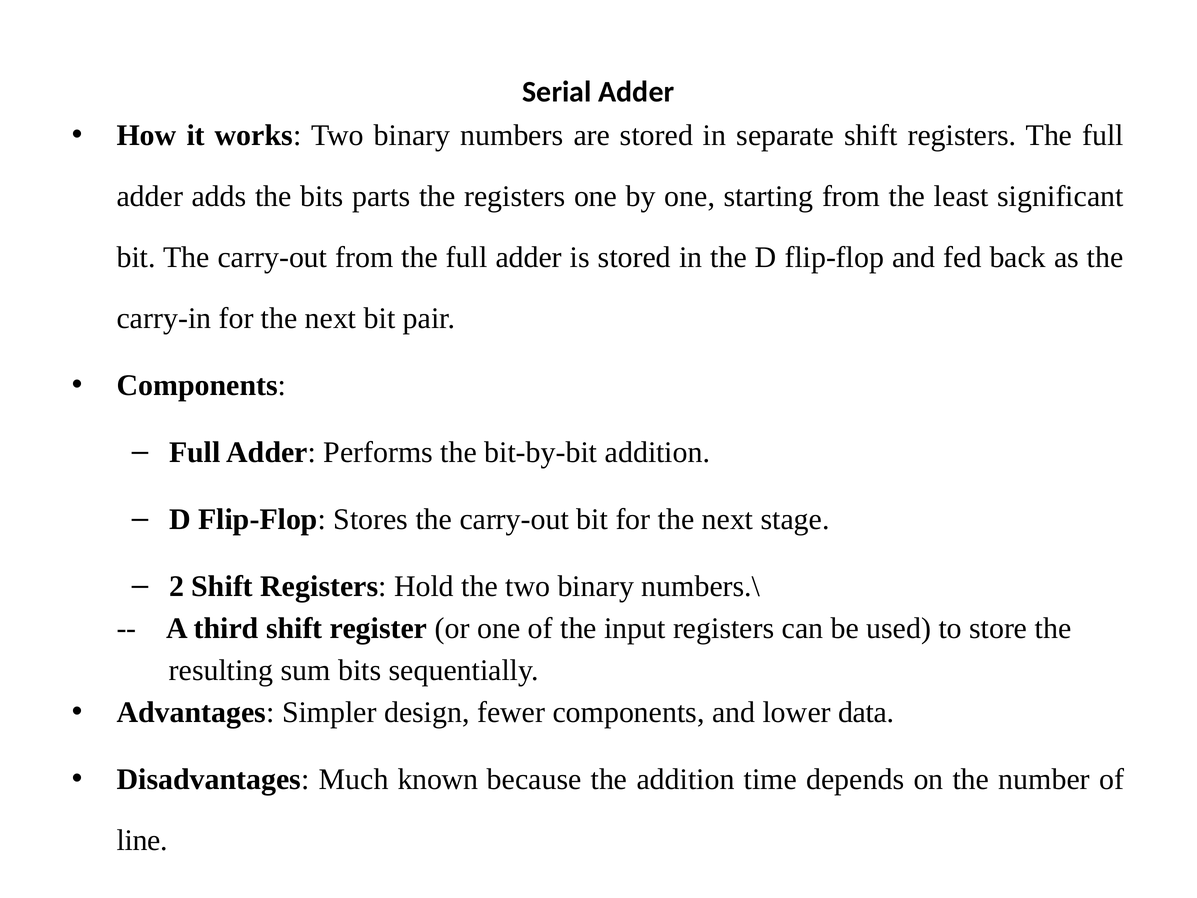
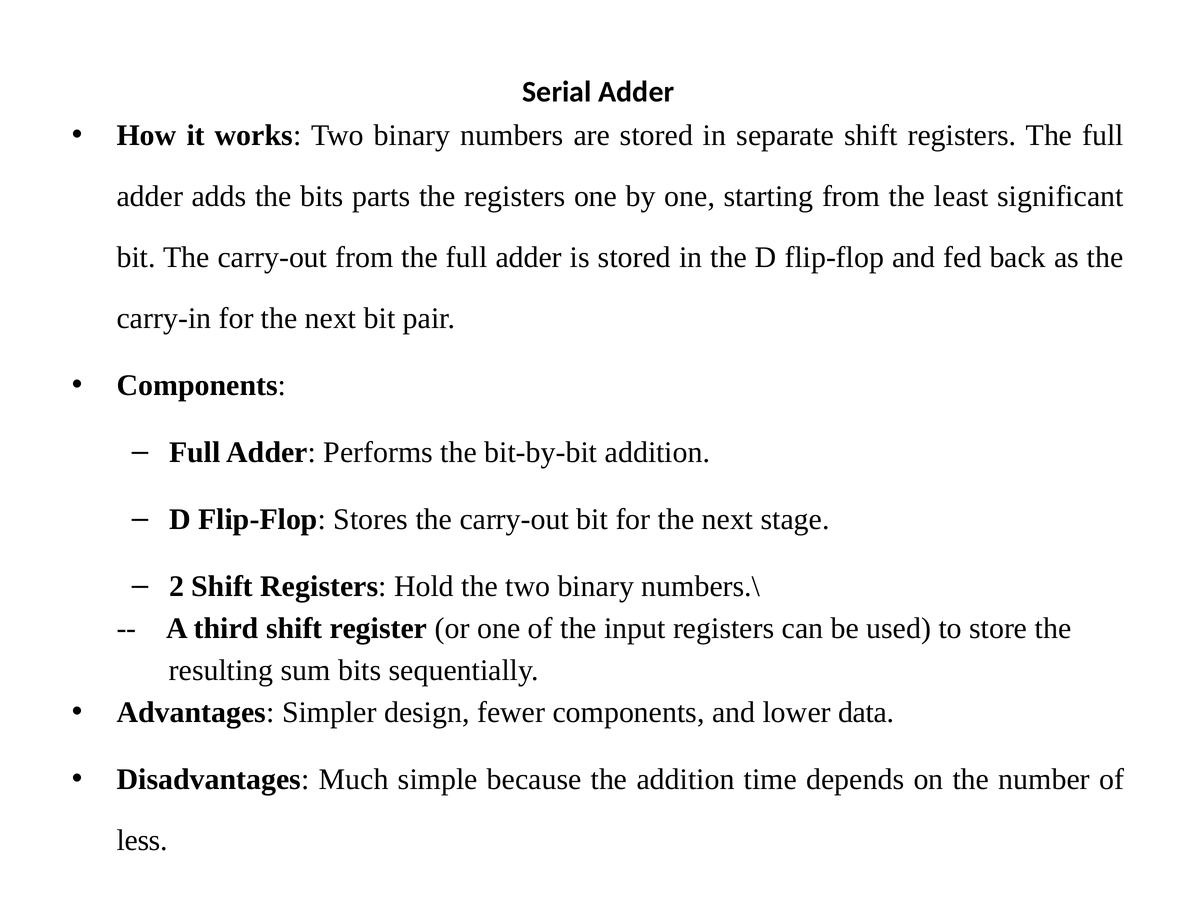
known: known -> simple (438, 779)
line: line -> less (142, 840)
